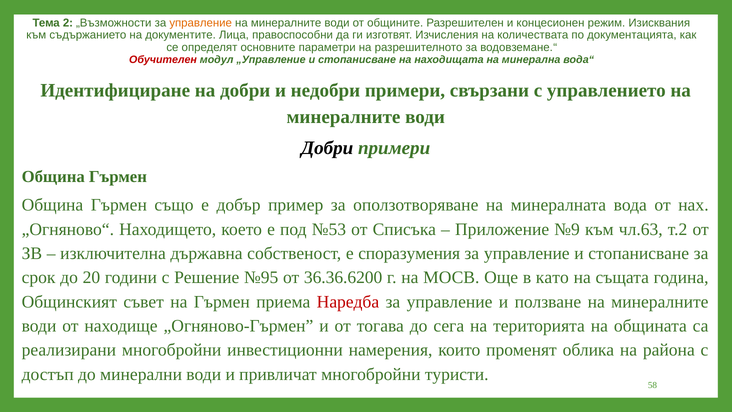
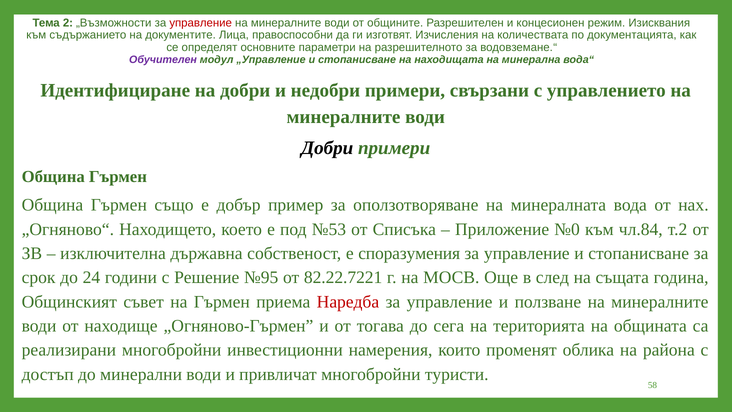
управление colour: orange -> red (201, 23)
Обучителен colour: red -> purple (163, 59)
№9: №9 -> №0 (567, 229)
чл.63: чл.63 -> чл.84 (641, 229)
20: 20 -> 24 (91, 277)
36.36.6200: 36.36.6200 -> 82.22.7221 (343, 277)
като: като -> след (552, 277)
